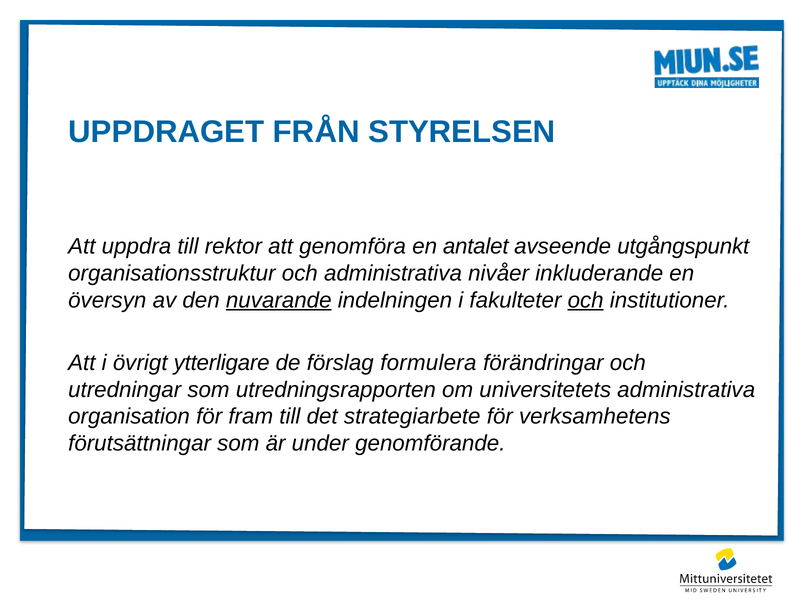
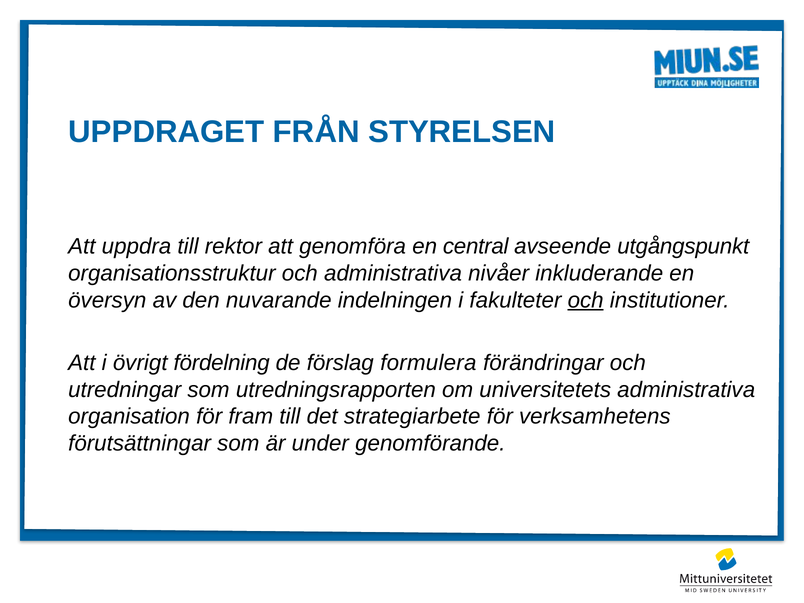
antalet: antalet -> central (476, 247)
nuvarande underline: present -> none (279, 300)
ytterligare: ytterligare -> fördelning (222, 363)
